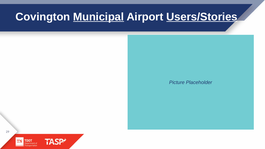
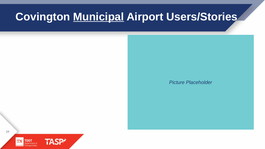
Users/Stories underline: present -> none (202, 17)
